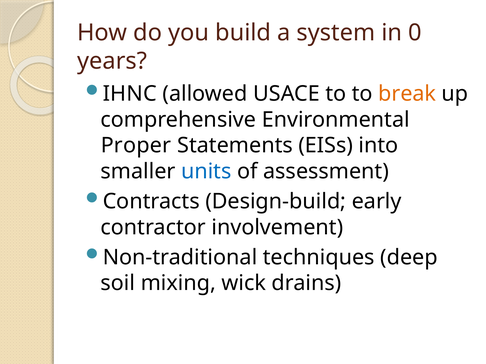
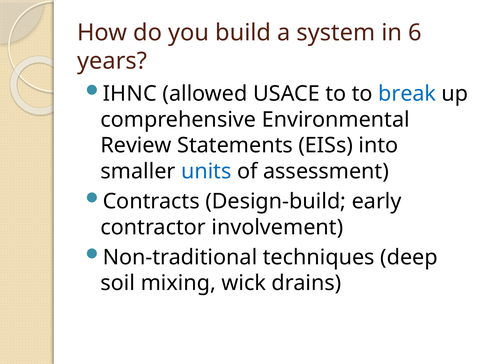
0: 0 -> 6 (415, 33)
break colour: orange -> blue (407, 94)
Proper: Proper -> Review (136, 146)
